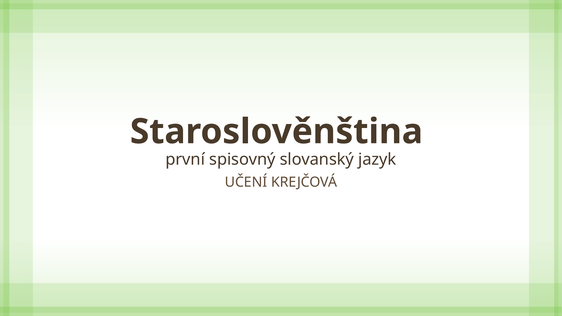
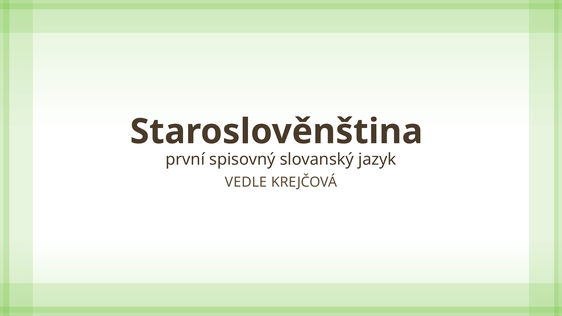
UČENÍ: UČENÍ -> VEDLE (246, 182)
